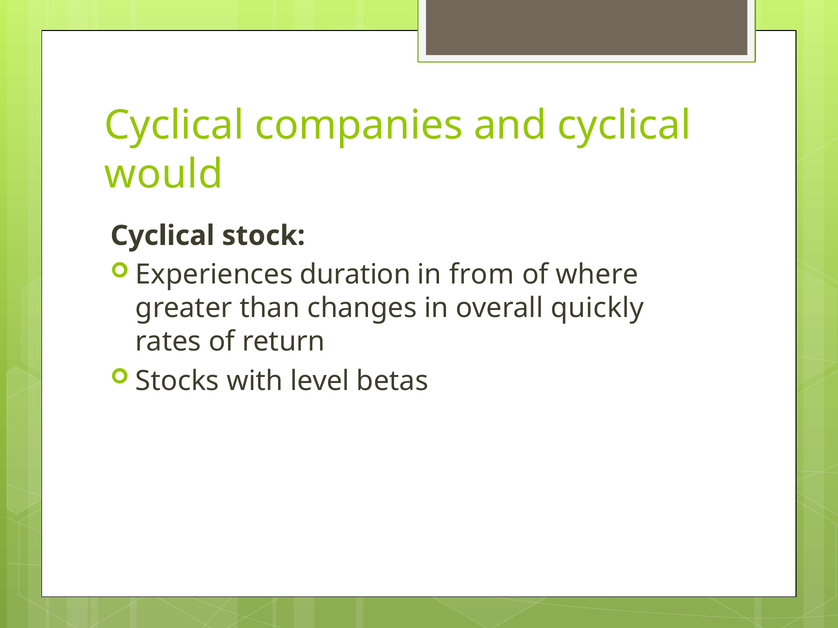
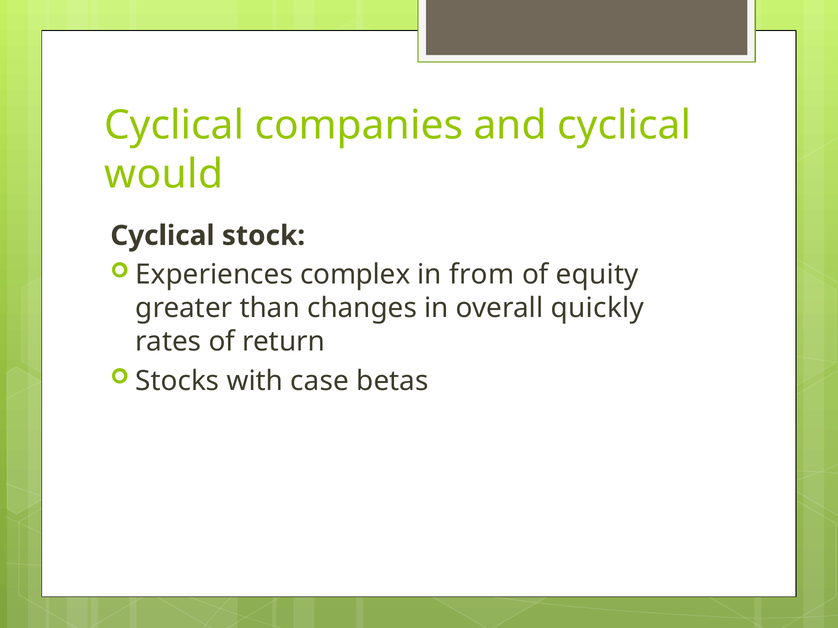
duration: duration -> complex (355, 275)
where: where -> equity (597, 275)
level: level -> case (320, 381)
